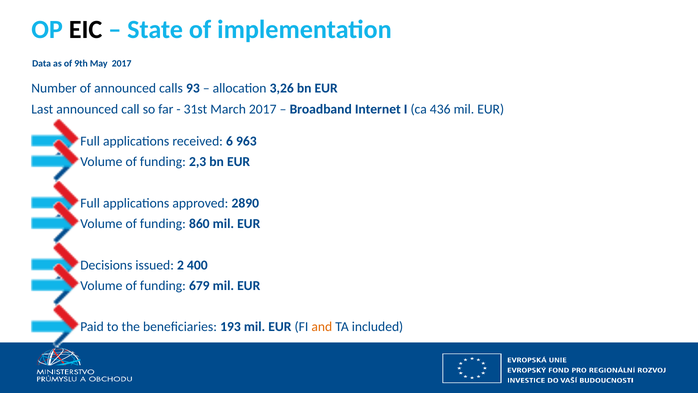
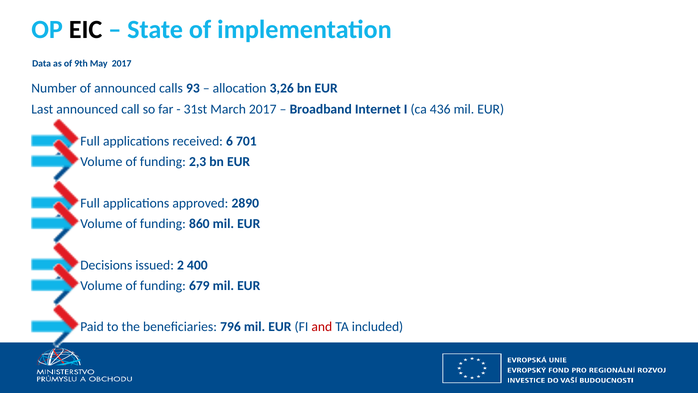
963: 963 -> 701 (246, 141)
193: 193 -> 796 (230, 327)
and colour: orange -> red (322, 327)
